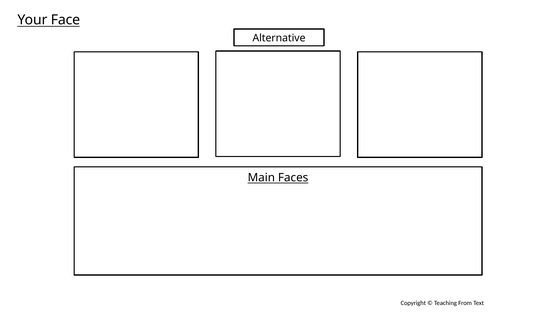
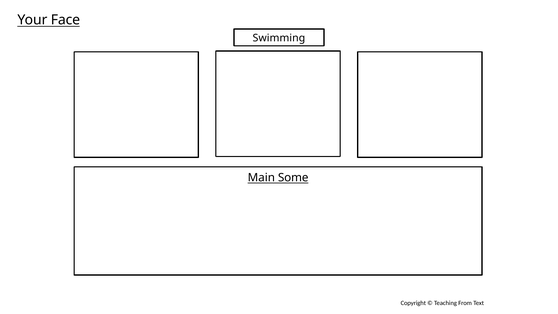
Alternative: Alternative -> Swimming (279, 38)
Faces: Faces -> Some (293, 178)
